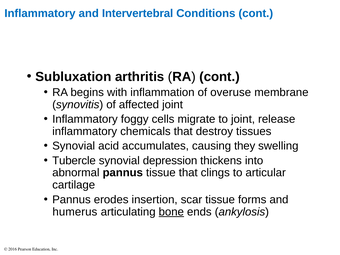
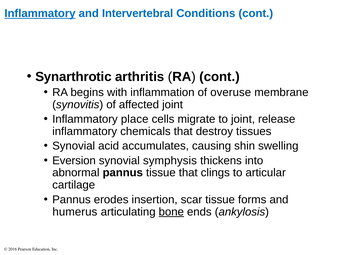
Inflammatory underline: none -> present (40, 13)
Subluxation: Subluxation -> Synarthrotic (73, 77)
foggy: foggy -> place (135, 119)
they: they -> shin (245, 146)
Tubercle: Tubercle -> Eversion (74, 161)
depression: depression -> symphysis (170, 161)
